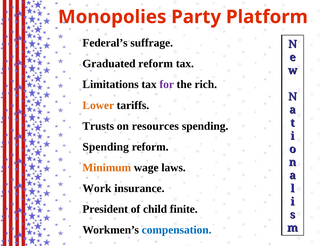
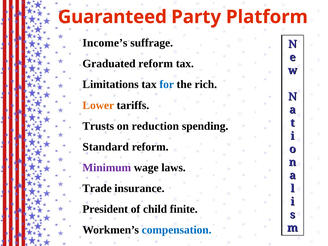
Monopolies: Monopolies -> Guaranteed (112, 17)
Federal’s: Federal’s -> Income’s (105, 43)
for colour: purple -> blue (167, 84)
resources: resources -> reduction (155, 126)
Spending: Spending -> Standard (106, 147)
Minimum colour: orange -> purple (107, 168)
Work: Work -> Trade (97, 188)
